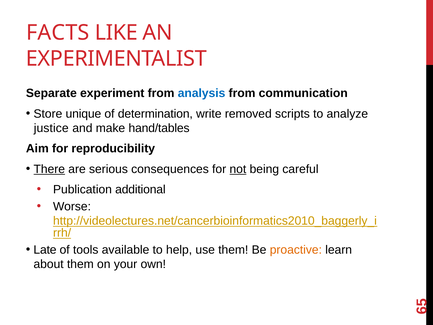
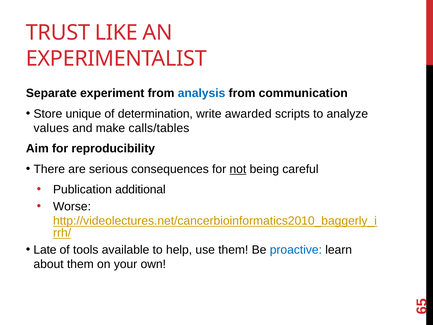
FACTS: FACTS -> TRUST (58, 33)
removed: removed -> awarded (248, 114)
justice: justice -> values (51, 128)
hand/tables: hand/tables -> calls/tables (159, 128)
There underline: present -> none (49, 169)
proactive colour: orange -> blue (296, 250)
